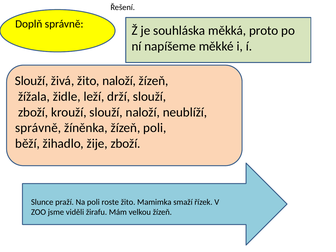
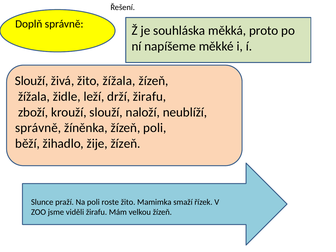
žito naloží: naloží -> žížala (119, 81)
drží slouží: slouží -> žirafu (150, 97)
žije zboží: zboží -> žízeň (126, 144)
